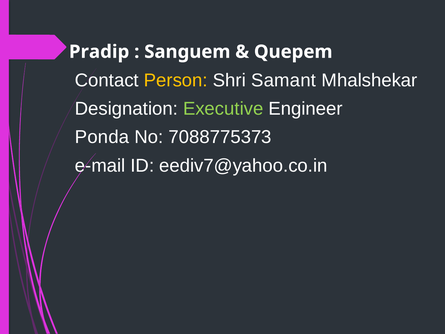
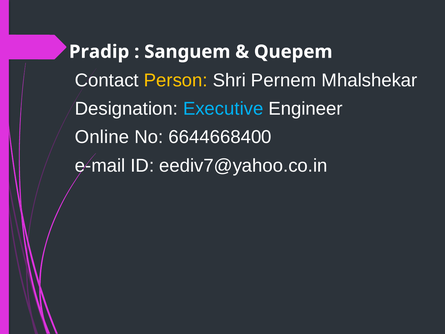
Samant: Samant -> Pernem (284, 80)
Executive colour: light green -> light blue (223, 109)
Ponda: Ponda -> Online (102, 137)
7088775373: 7088775373 -> 6644668400 (220, 137)
